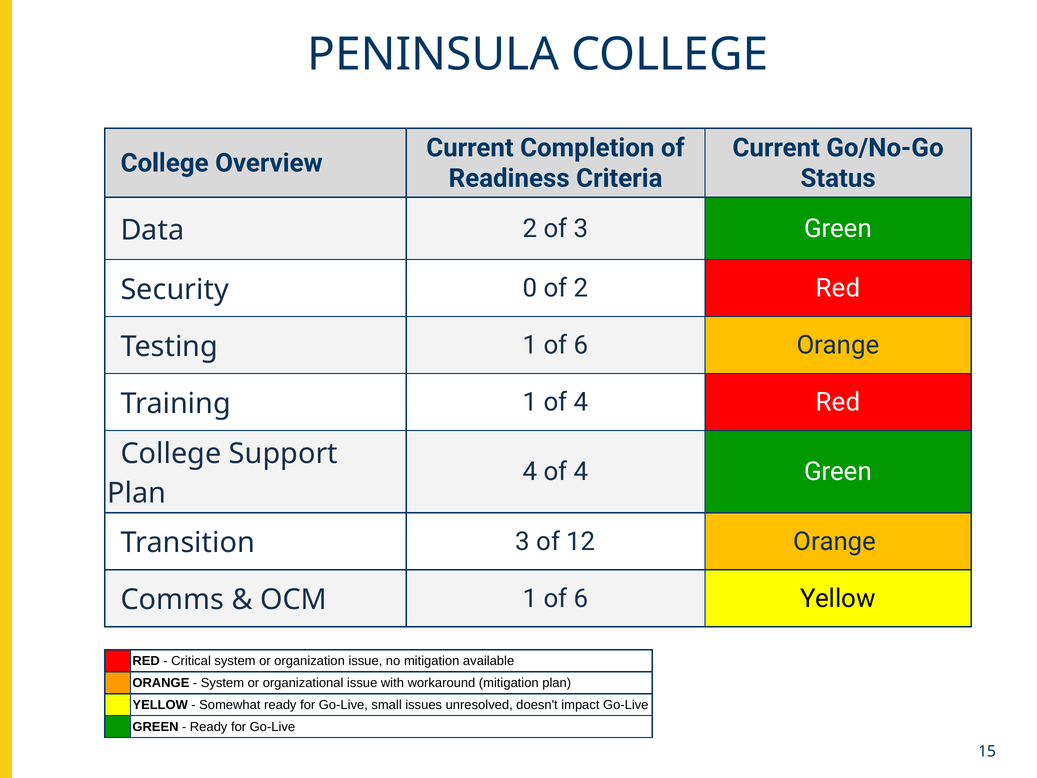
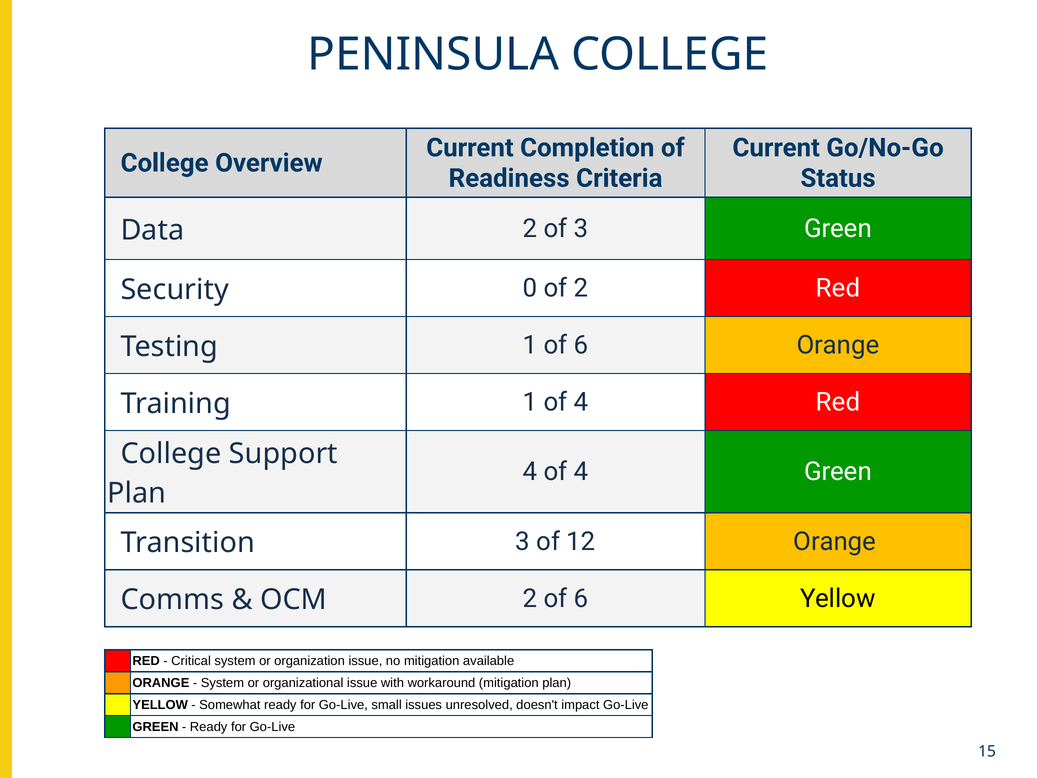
OCM 1: 1 -> 2 (530, 598)
